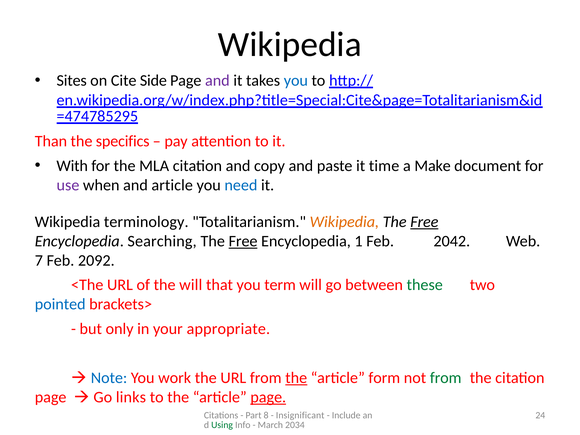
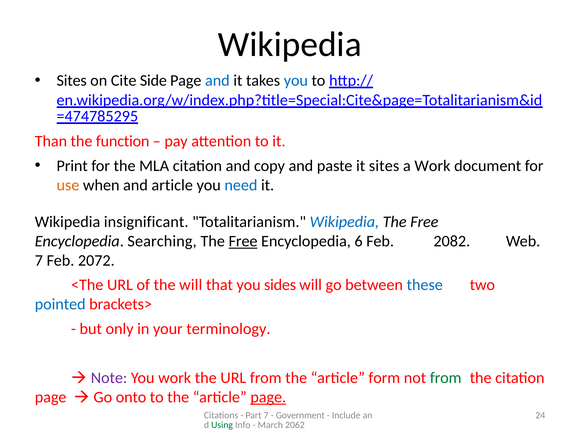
and colour: purple -> blue (217, 80)
specifics: specifics -> function (123, 141)
With: With -> Print (72, 166)
it time: time -> sites (384, 166)
a Make: Make -> Work (432, 166)
use colour: purple -> orange (68, 185)
terminology: terminology -> insignificant (146, 222)
Wikipedia colour: orange -> blue (344, 222)
Free underline: present -> none (424, 222)
1: 1 -> 6 (359, 241)
2042: 2042 -> 2082 (452, 241)
2092: 2092 -> 2072 (96, 260)
term: term -> sides (280, 285)
these colour: green -> blue (425, 285)
appropriate: appropriate -> terminology (228, 329)
Note colour: blue -> purple (109, 378)
the underline: present -> none (296, 378)
links: links -> onto (131, 397)
Part 8: 8 -> 7 (266, 415)
Insignificant: Insignificant -> Government (300, 415)
2034: 2034 -> 2062 (295, 425)
